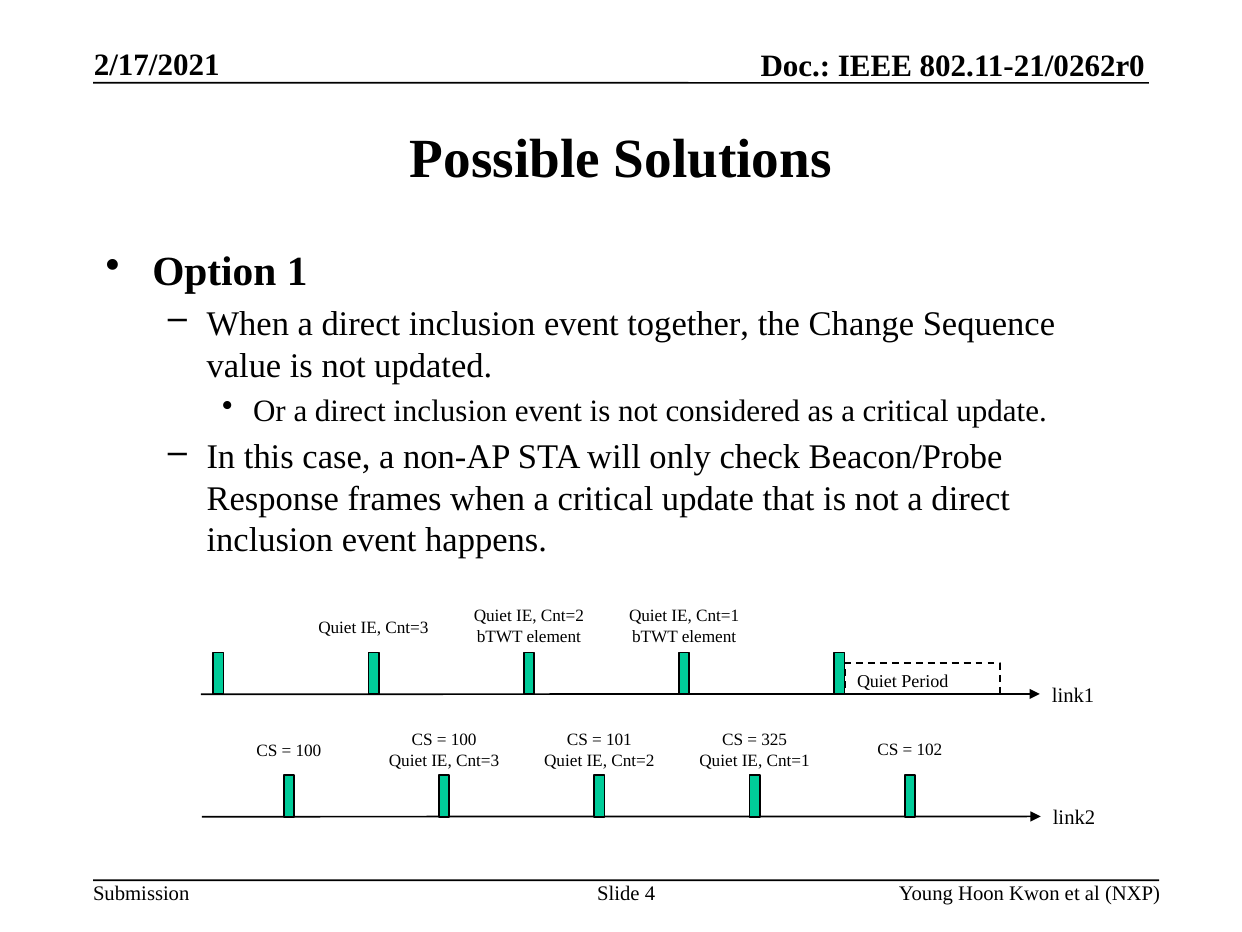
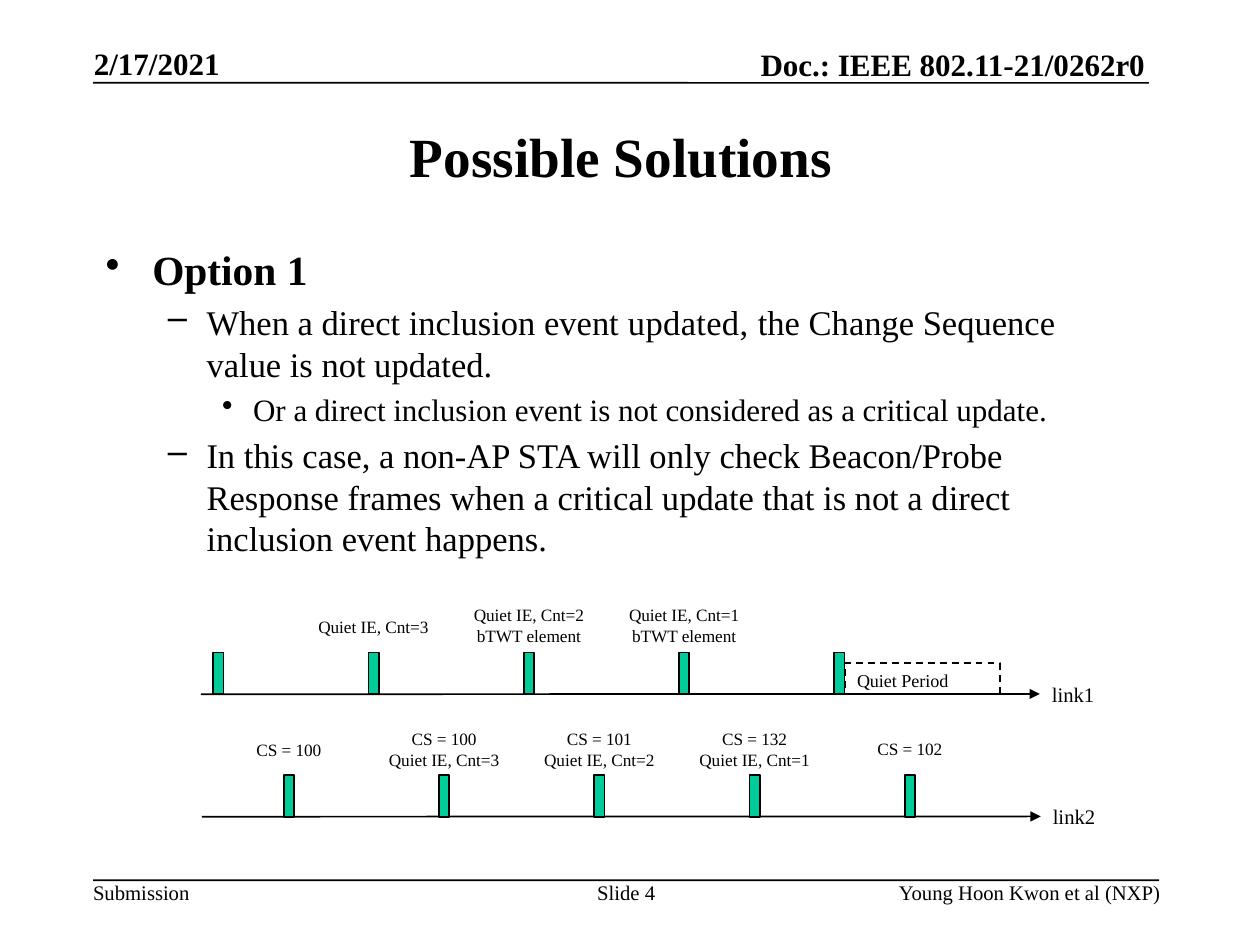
event together: together -> updated (688, 324)
325: 325 -> 132 (774, 740)
